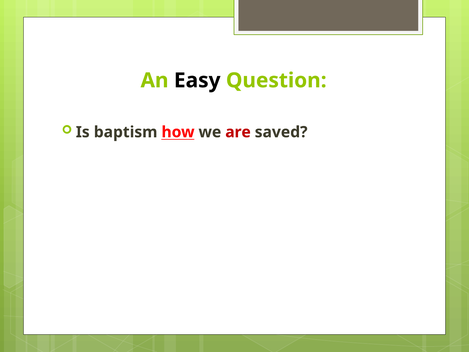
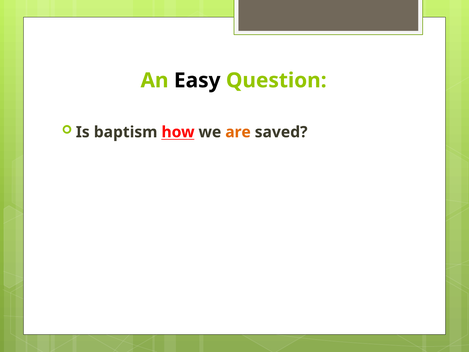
are colour: red -> orange (238, 132)
